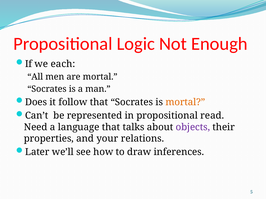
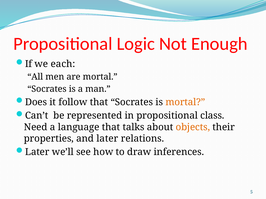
read: read -> class (212, 116)
objects colour: purple -> orange (193, 127)
and your: your -> later (107, 139)
